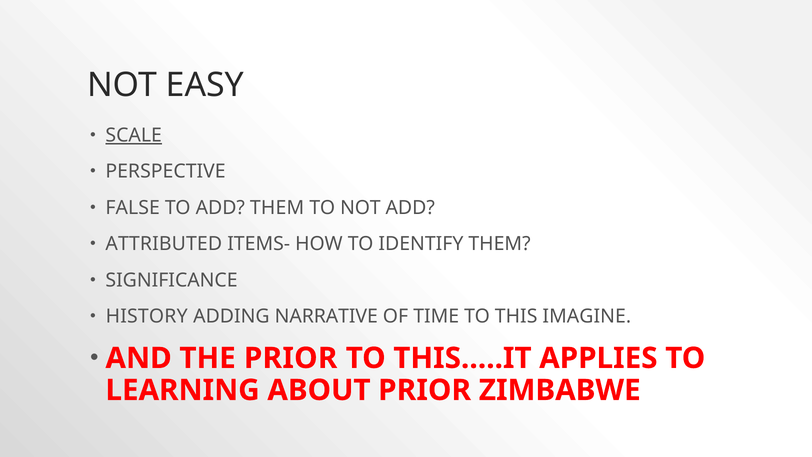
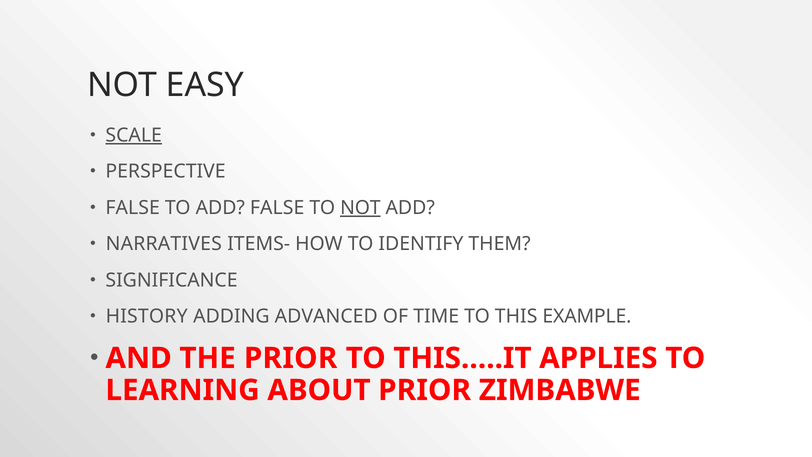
ADD THEM: THEM -> FALSE (277, 208)
NOT underline: none -> present (360, 208)
ATTRIBUTED: ATTRIBUTED -> NARRATIVES (164, 244)
NARRATIVE: NARRATIVE -> ADVANCED (326, 316)
IMAGINE: IMAGINE -> EXAMPLE (587, 316)
